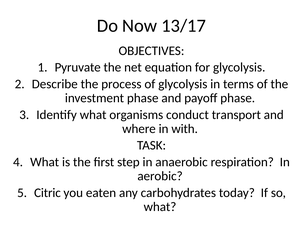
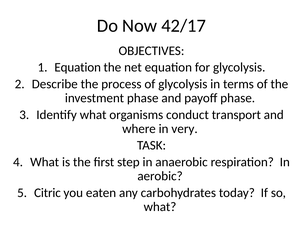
13/17: 13/17 -> 42/17 (184, 26)
Pyruvate: Pyruvate -> Equation (78, 67)
with: with -> very (185, 128)
